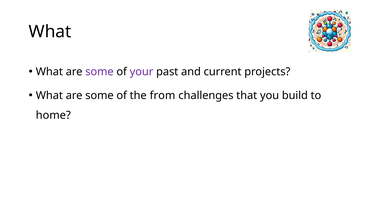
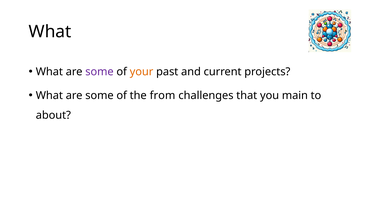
your colour: purple -> orange (142, 72)
build: build -> main (295, 96)
home: home -> about (53, 115)
